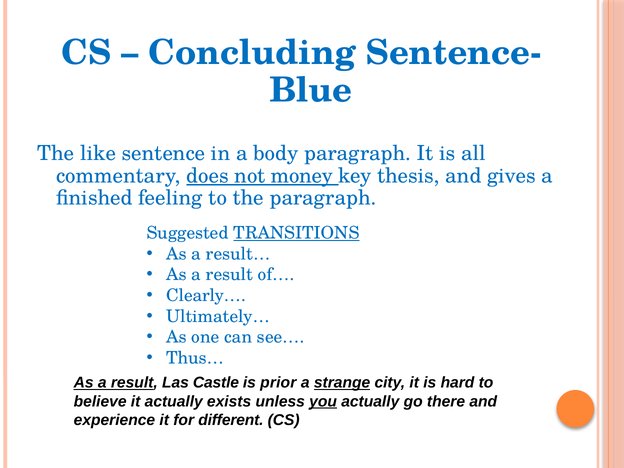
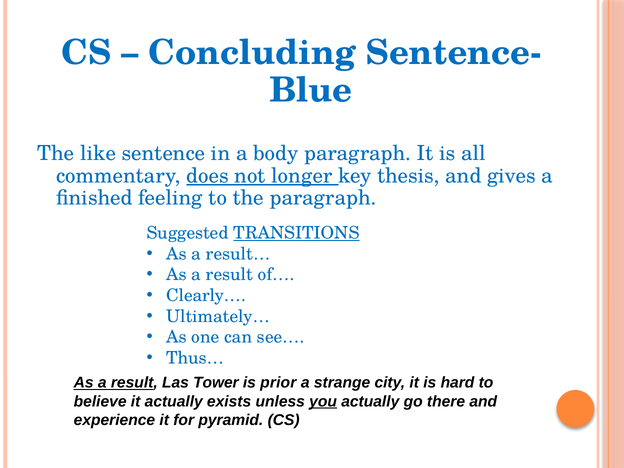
money: money -> longer (302, 176)
Castle: Castle -> Tower (216, 383)
strange underline: present -> none (342, 383)
different: different -> pyramid (231, 420)
